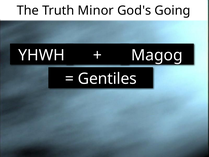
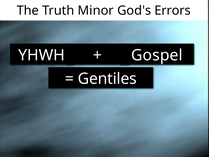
Going: Going -> Errors (173, 10)
Magog: Magog -> Gospel (157, 55)
